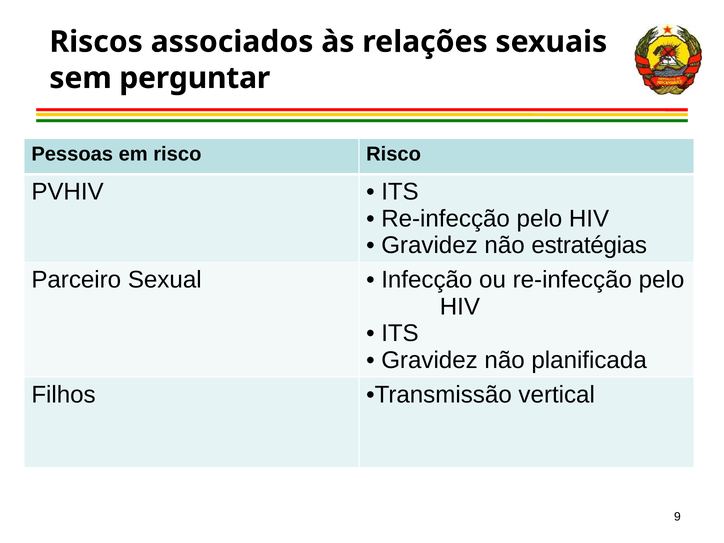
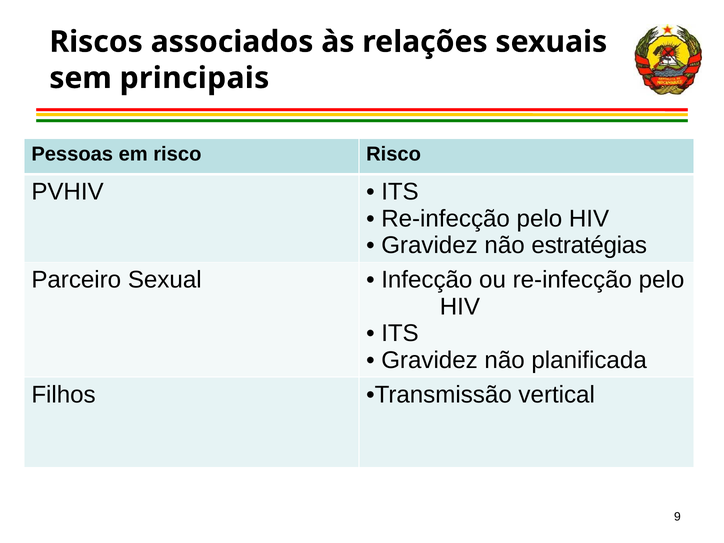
perguntar: perguntar -> principais (194, 78)
